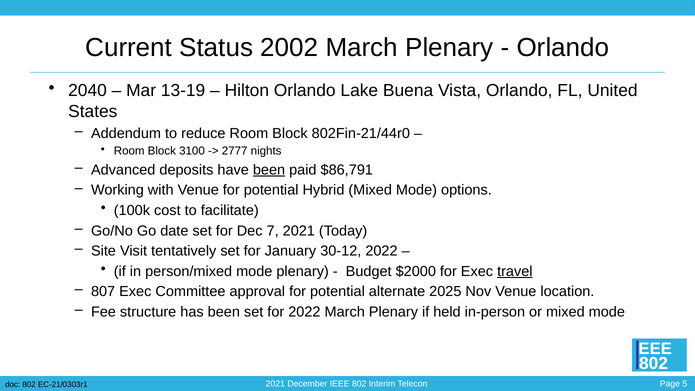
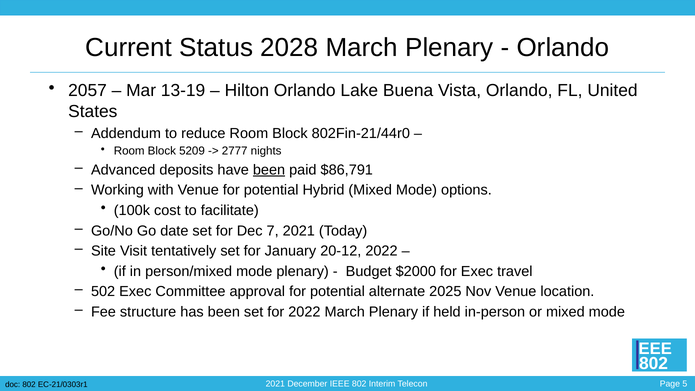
2002: 2002 -> 2028 (289, 47)
2040: 2040 -> 2057 (88, 91)
3100: 3100 -> 5209 (192, 151)
30-12: 30-12 -> 20-12 (341, 251)
travel underline: present -> none (515, 271)
807: 807 -> 502 (103, 292)
